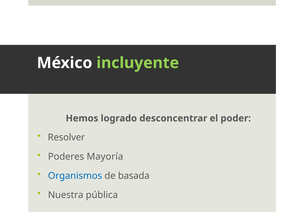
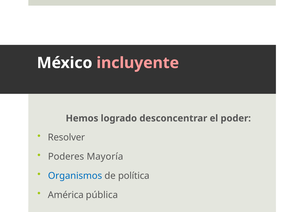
incluyente colour: light green -> pink (138, 63)
basada: basada -> política (134, 176)
Nuestra: Nuestra -> América (66, 195)
